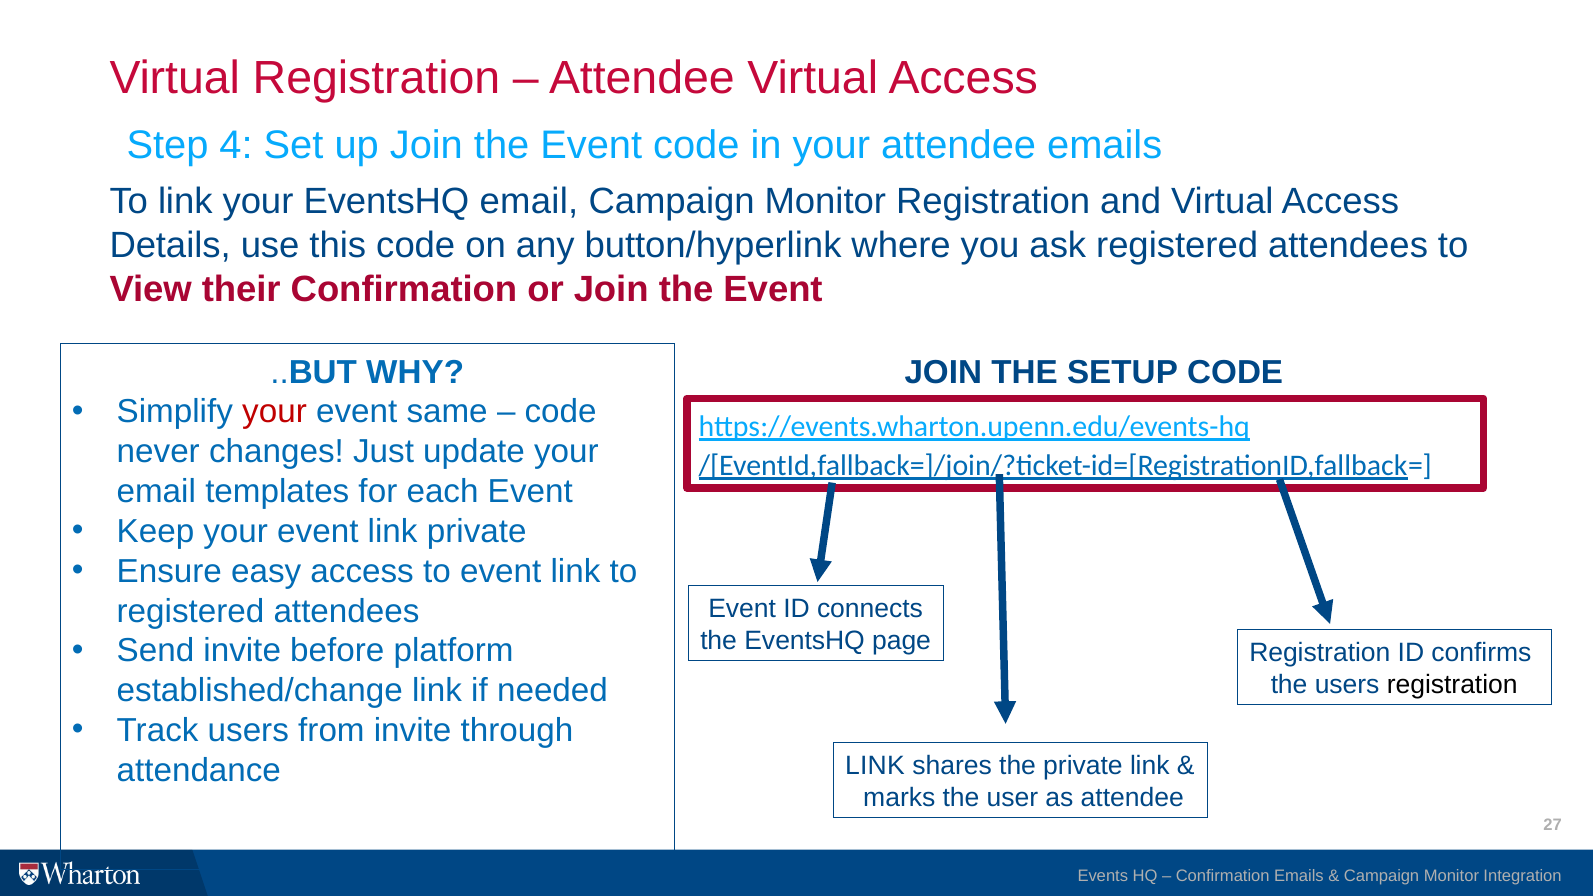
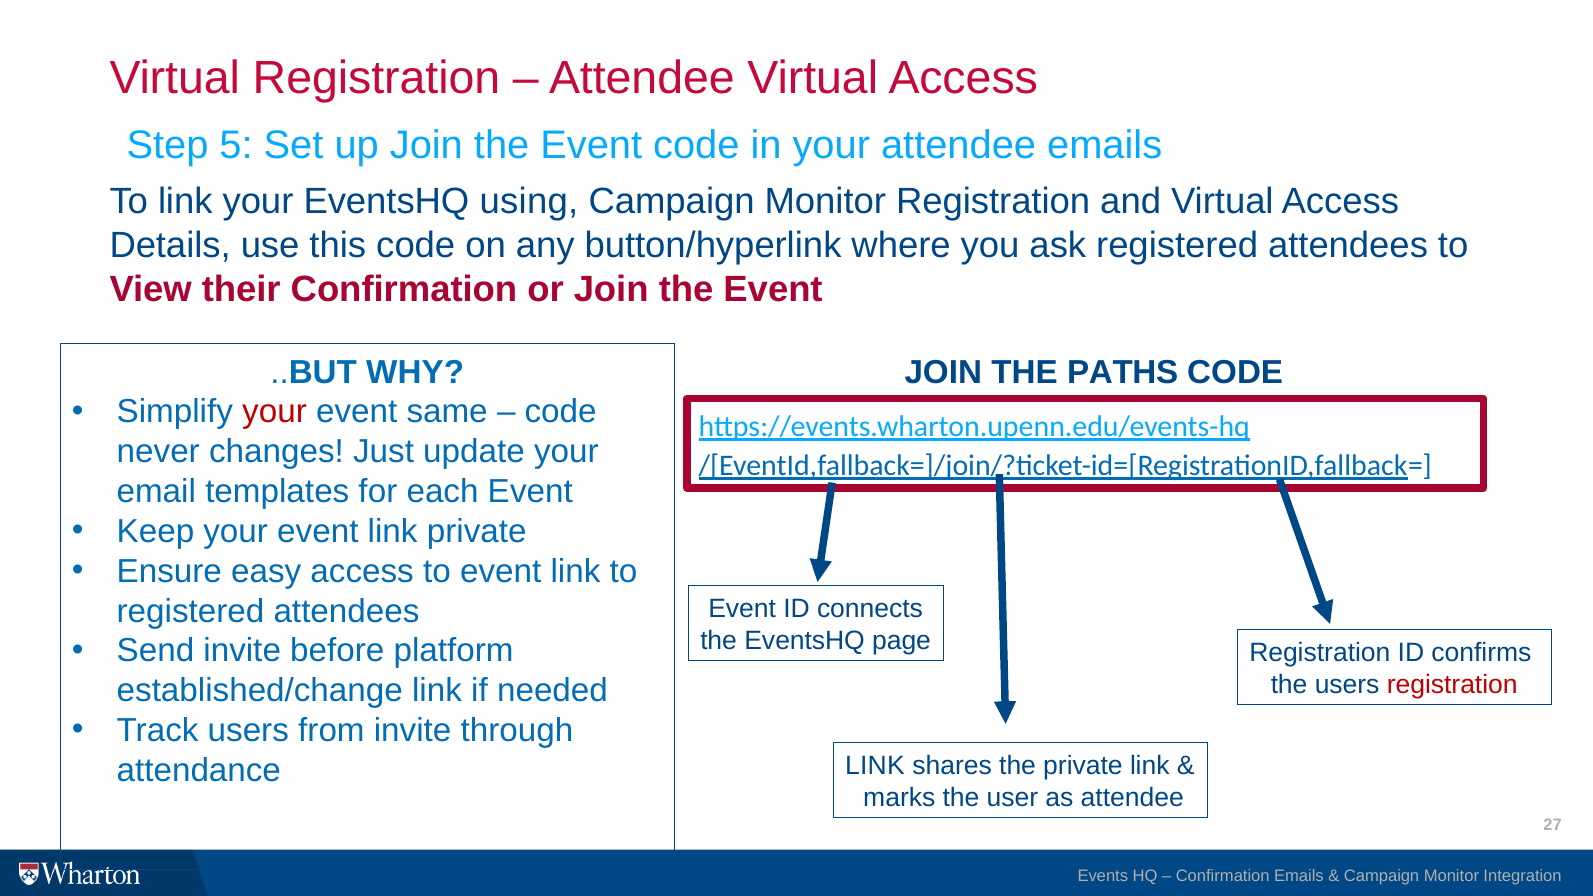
4: 4 -> 5 (236, 146)
EventsHQ email: email -> using (529, 202)
SETUP: SETUP -> PATHS (1123, 372)
registration colour: black -> red (1452, 685)
